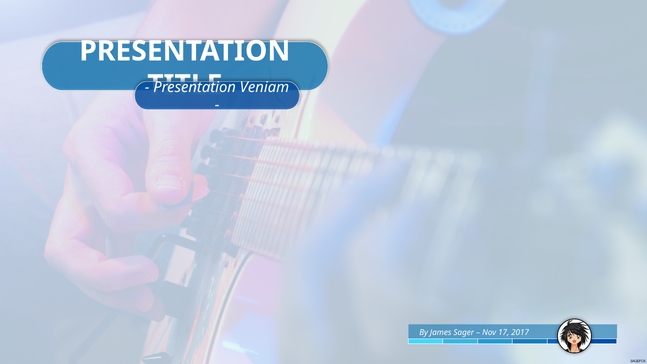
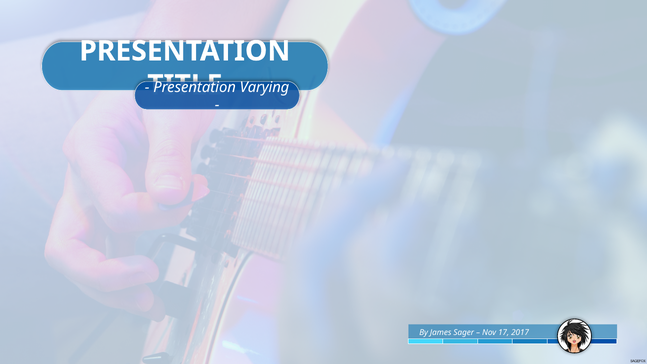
Veniam: Veniam -> Varying (265, 87)
